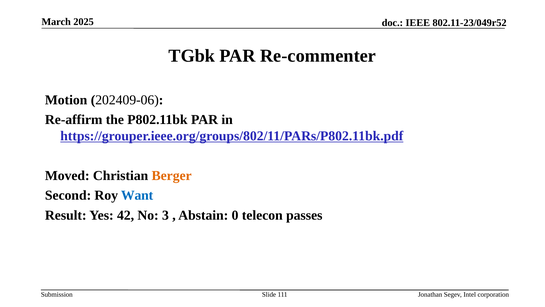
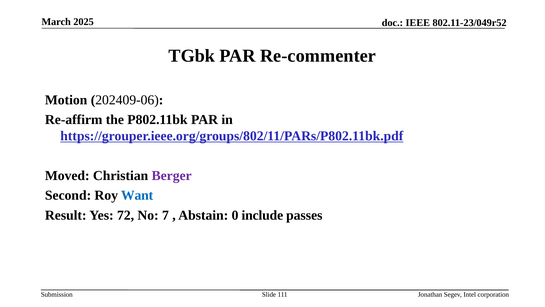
Berger colour: orange -> purple (172, 175)
42: 42 -> 72 (126, 215)
3: 3 -> 7 (165, 215)
telecon: telecon -> include (262, 215)
